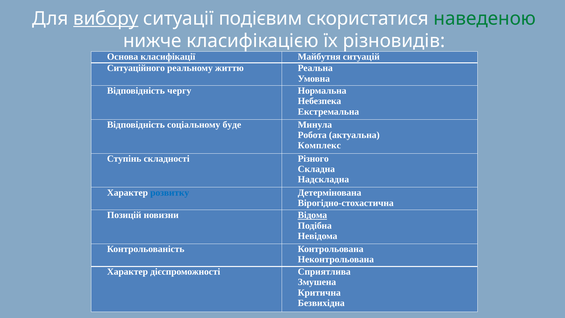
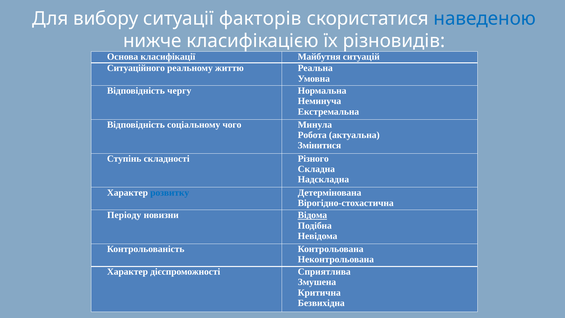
вибору underline: present -> none (106, 18)
подієвим: подієвим -> факторів (260, 18)
наведеною colour: green -> blue (485, 18)
Небезпека: Небезпека -> Неминуча (319, 101)
буде: буде -> чого (232, 125)
Комплекс: Комплекс -> Змінитися (319, 145)
Позицій: Позицій -> Періоду (124, 215)
